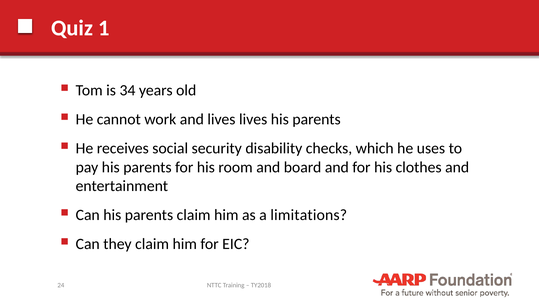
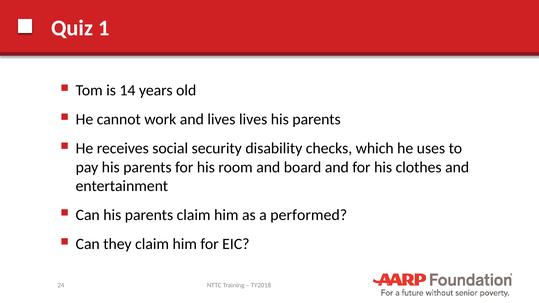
34: 34 -> 14 (127, 90)
limitations: limitations -> performed (309, 215)
